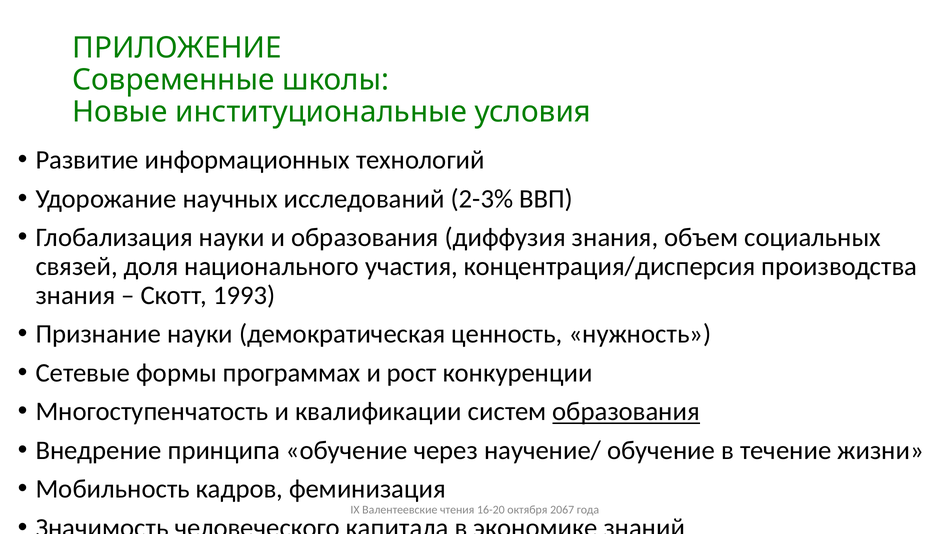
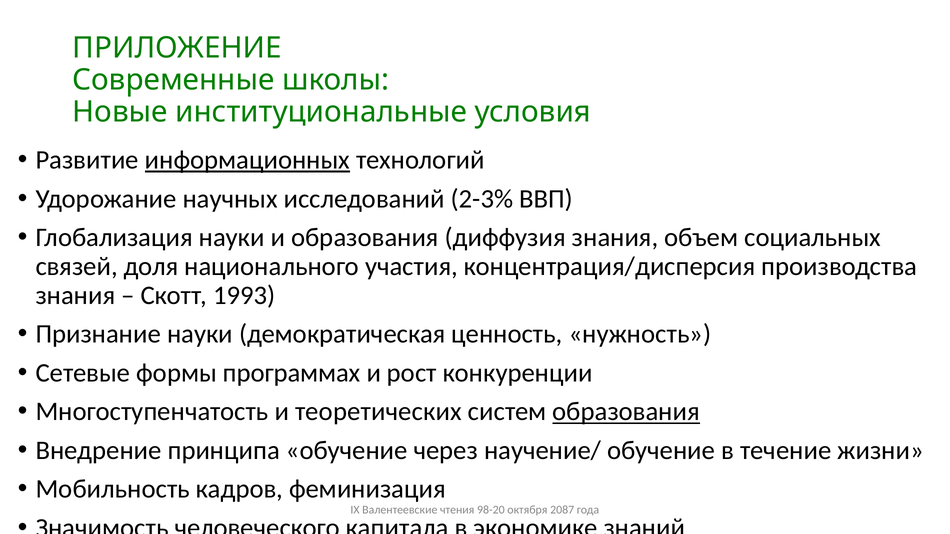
информационных underline: none -> present (247, 160)
квалификации: квалификации -> теоретических (378, 412)
16-20: 16-20 -> 98-20 (491, 510)
2067: 2067 -> 2087 (562, 510)
